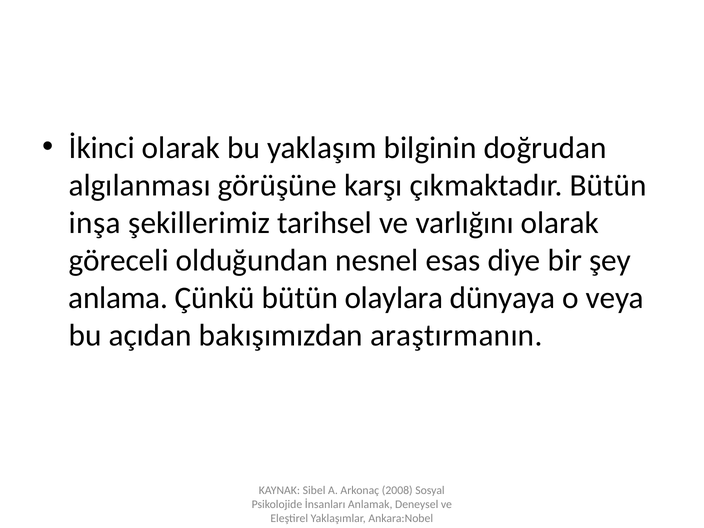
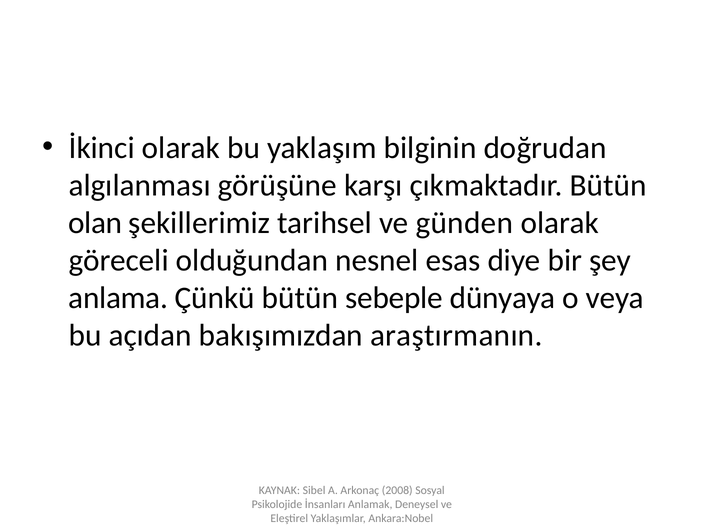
inşa: inşa -> olan (95, 223)
varlığını: varlığını -> günden (464, 223)
olaylara: olaylara -> sebeple (394, 298)
